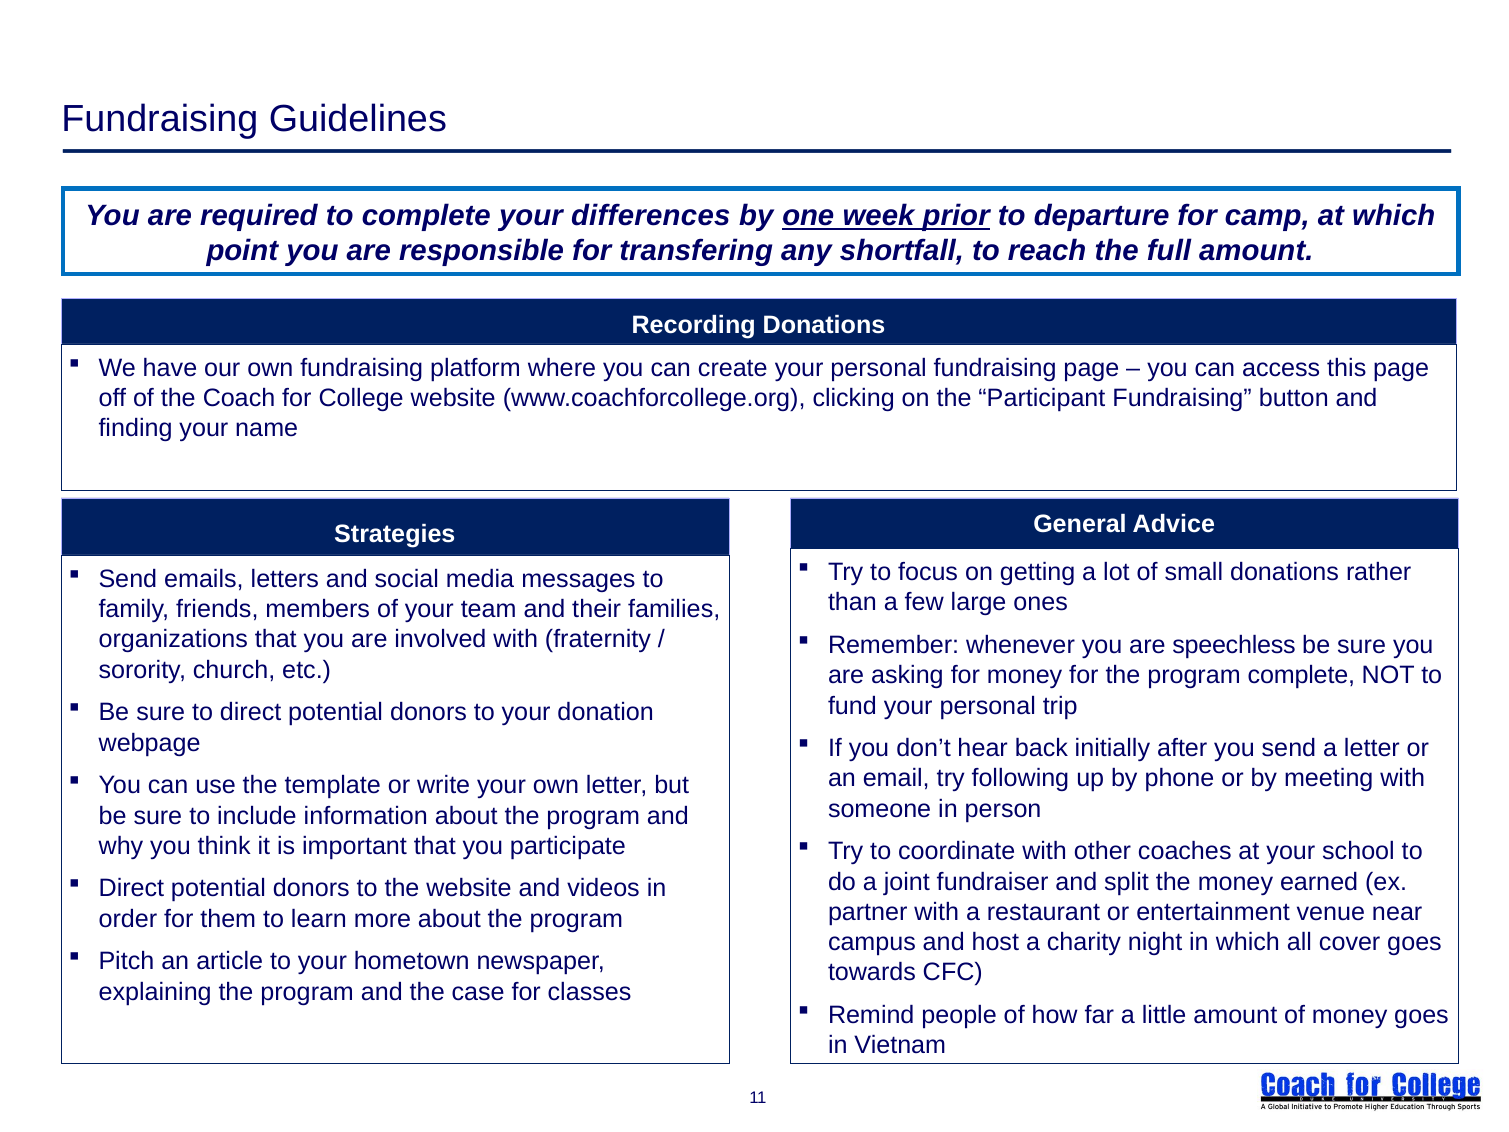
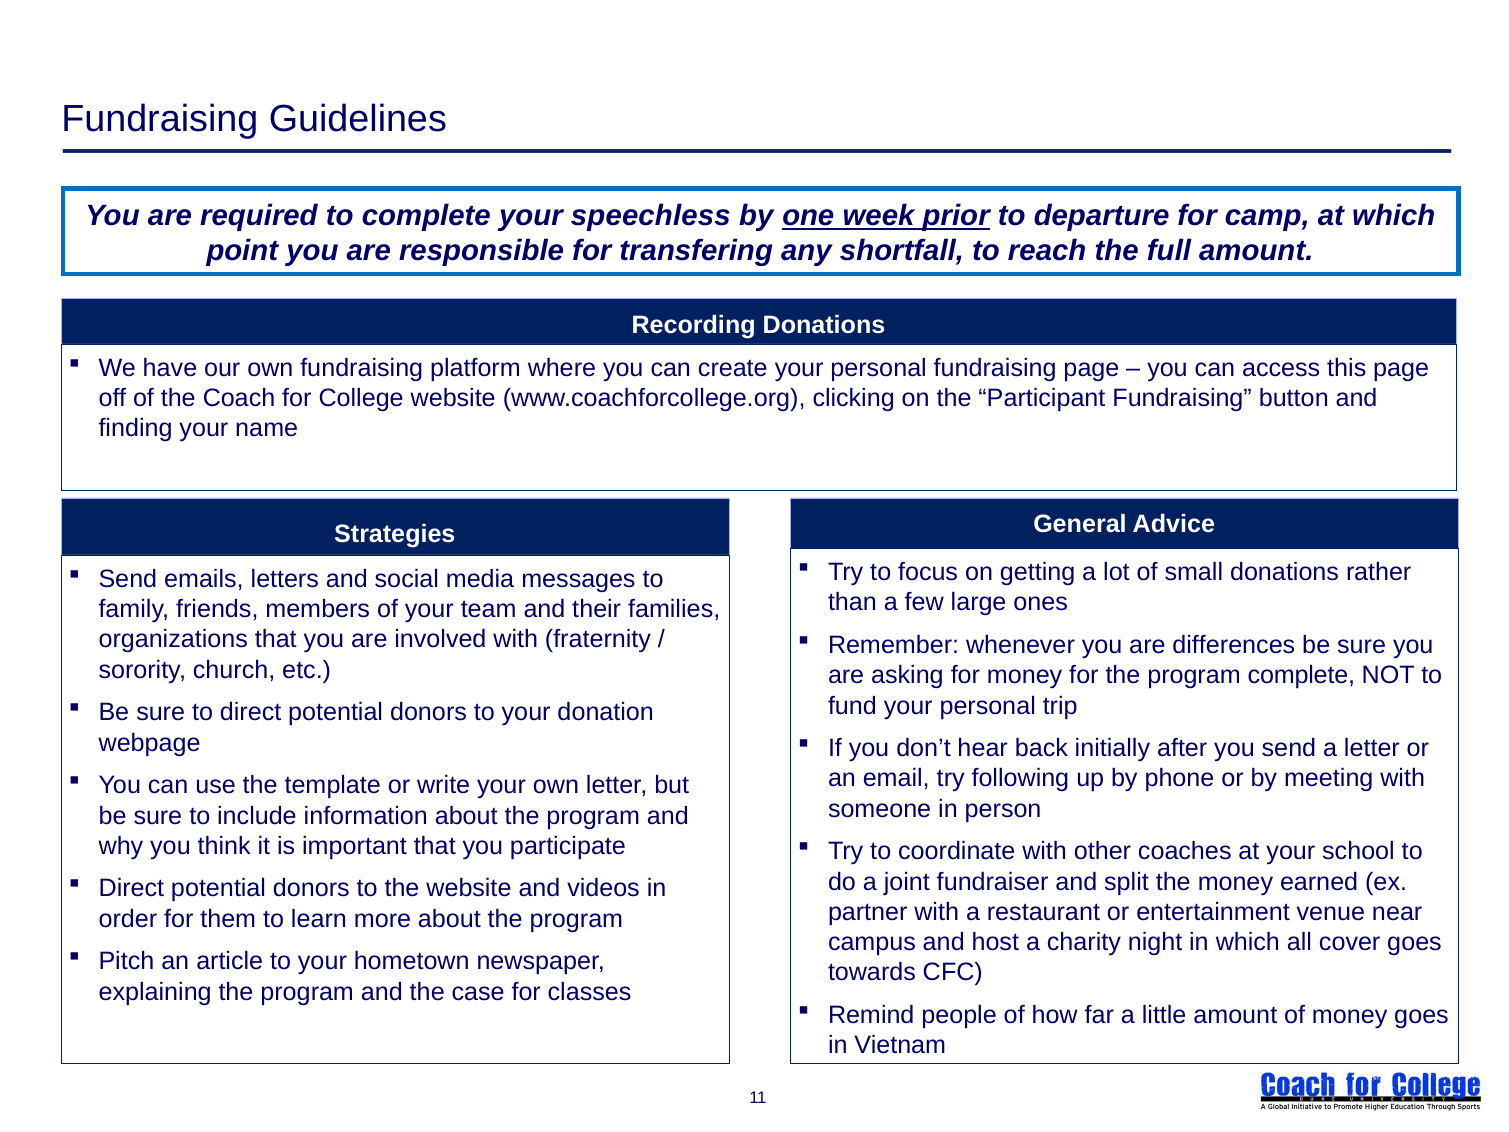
differences: differences -> speechless (651, 216)
speechless: speechless -> differences (1234, 645)
